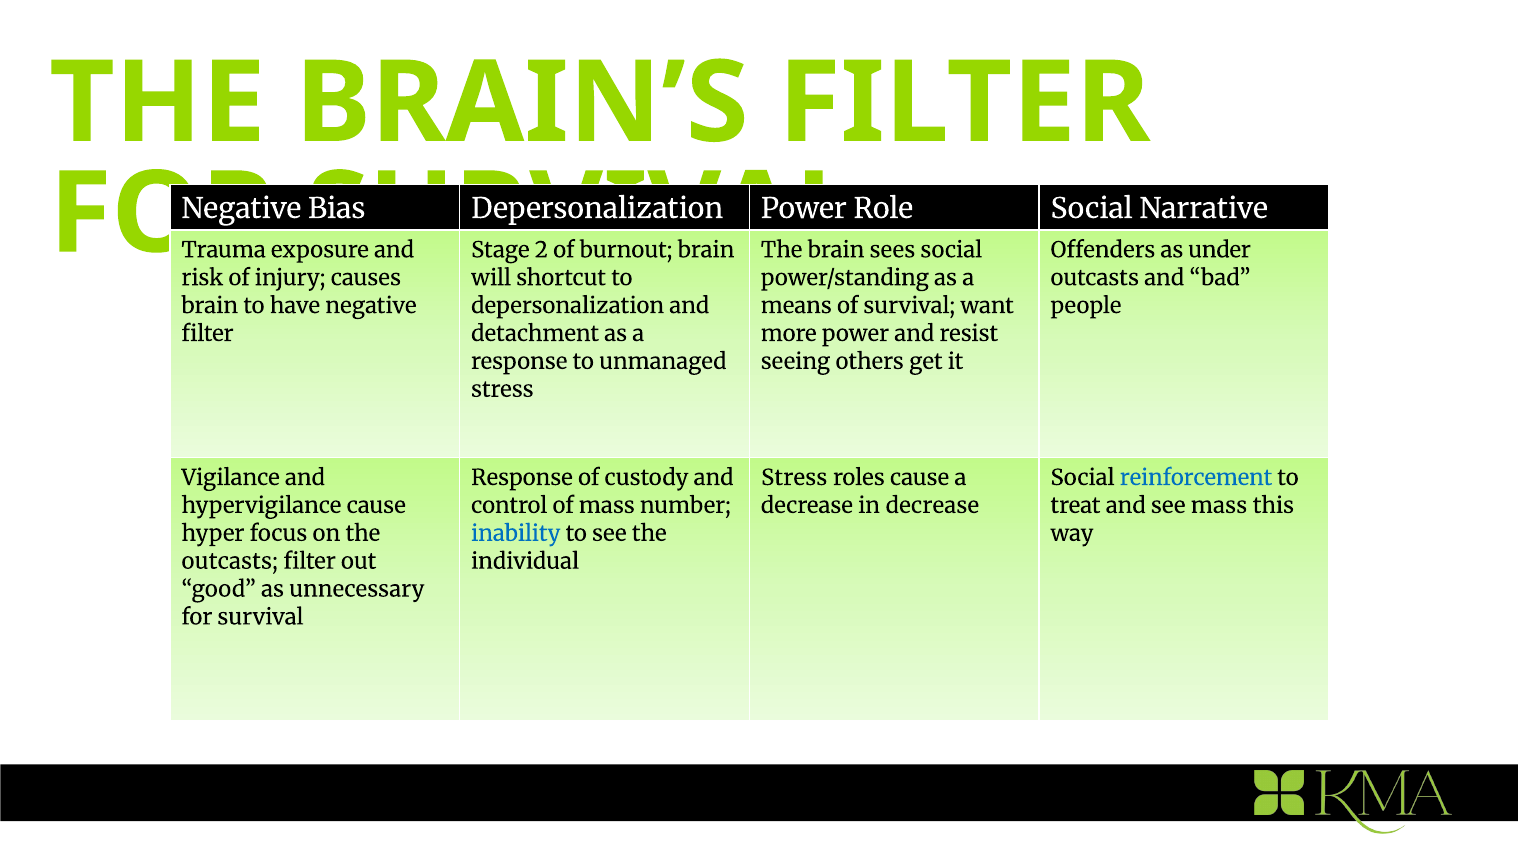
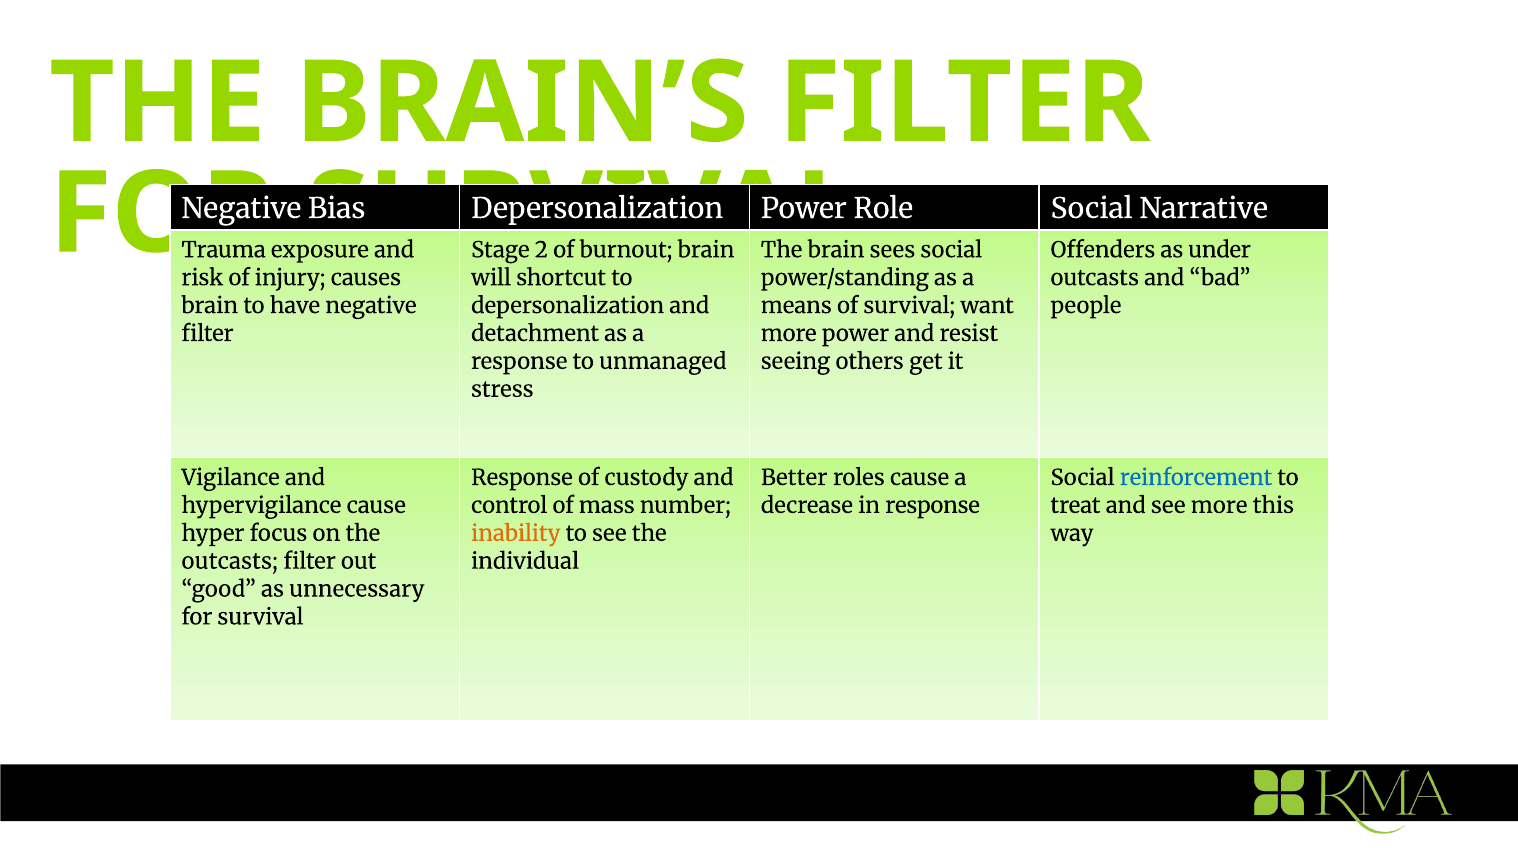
Stress: Stress -> Better (794, 478)
in decrease: decrease -> response (933, 506)
see mass: mass -> more (1219, 506)
inability colour: blue -> orange (516, 533)
